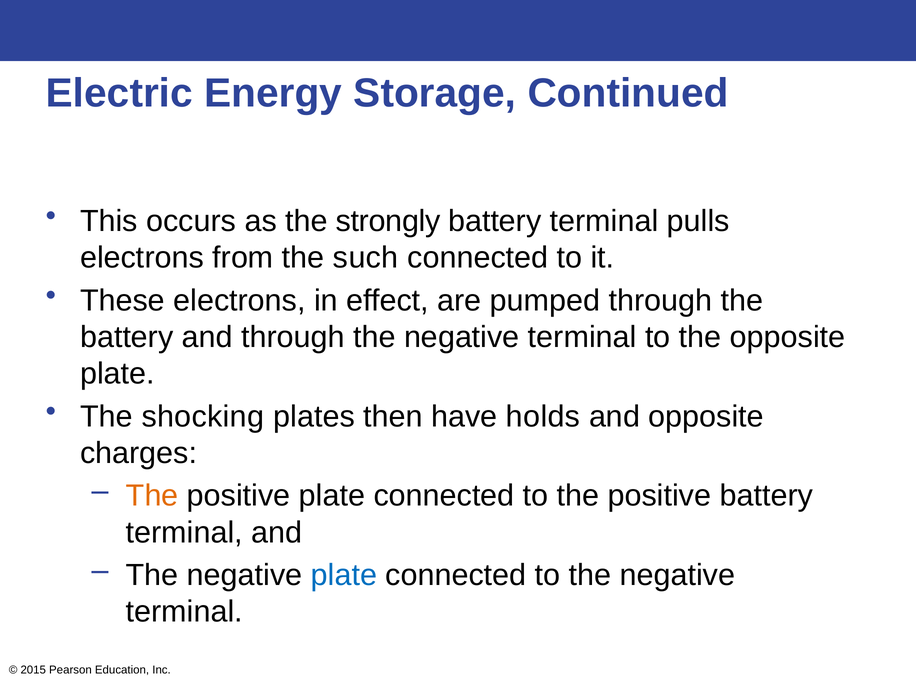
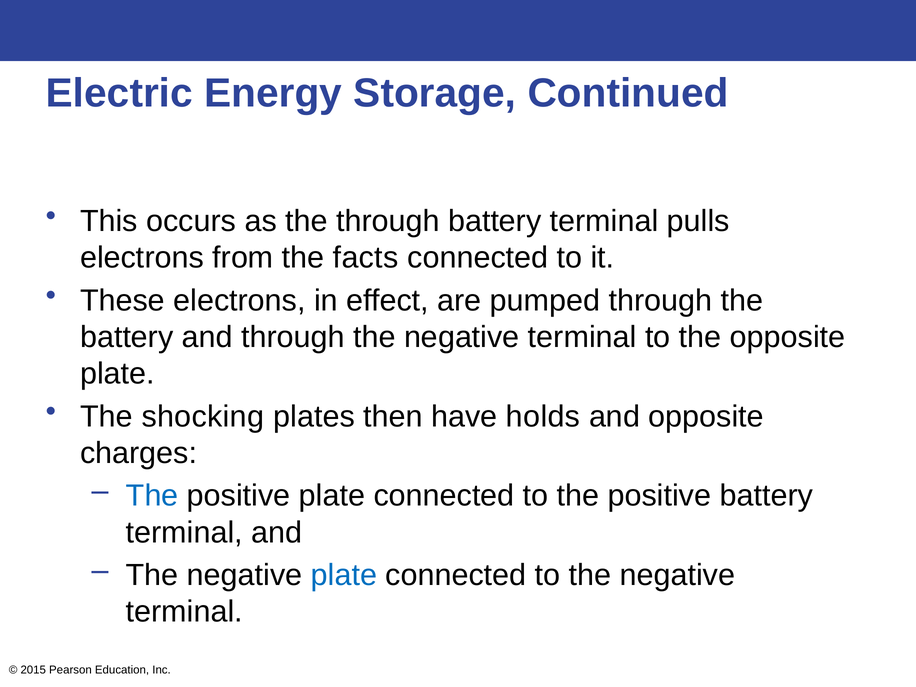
the strongly: strongly -> through (388, 221)
such: such -> facts (366, 258)
The colour: orange -> blue (152, 496)
